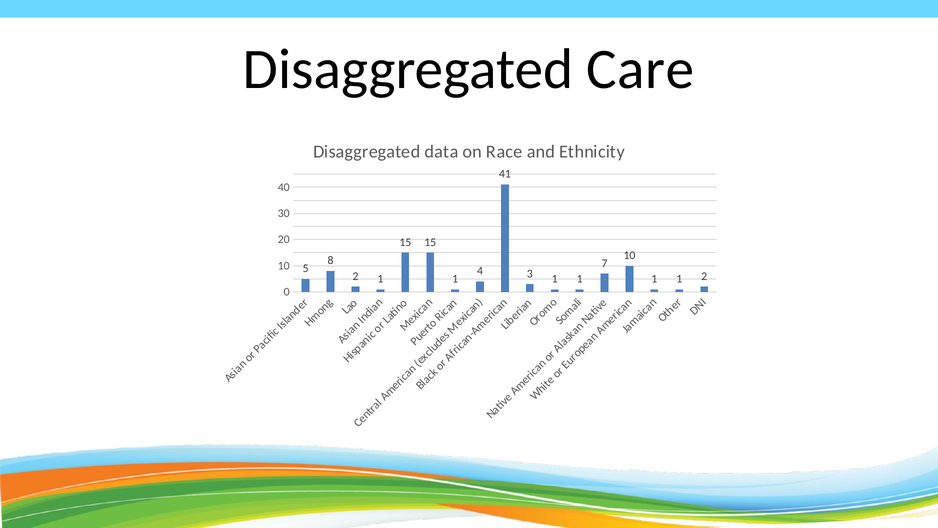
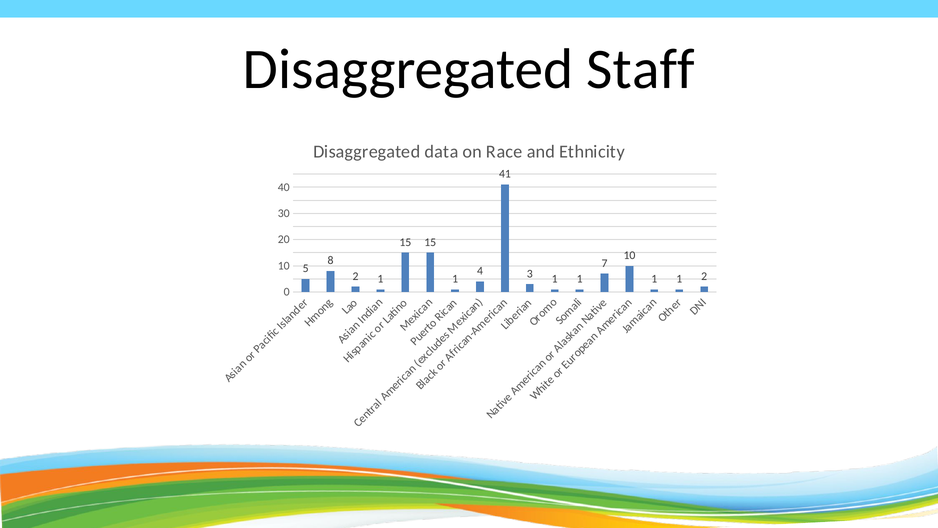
Care: Care -> Staff (640, 69)
